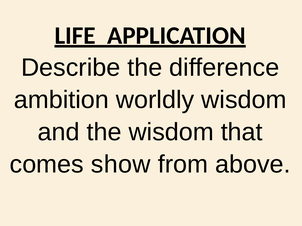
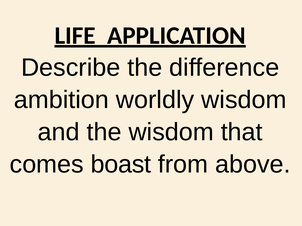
show: show -> boast (121, 165)
